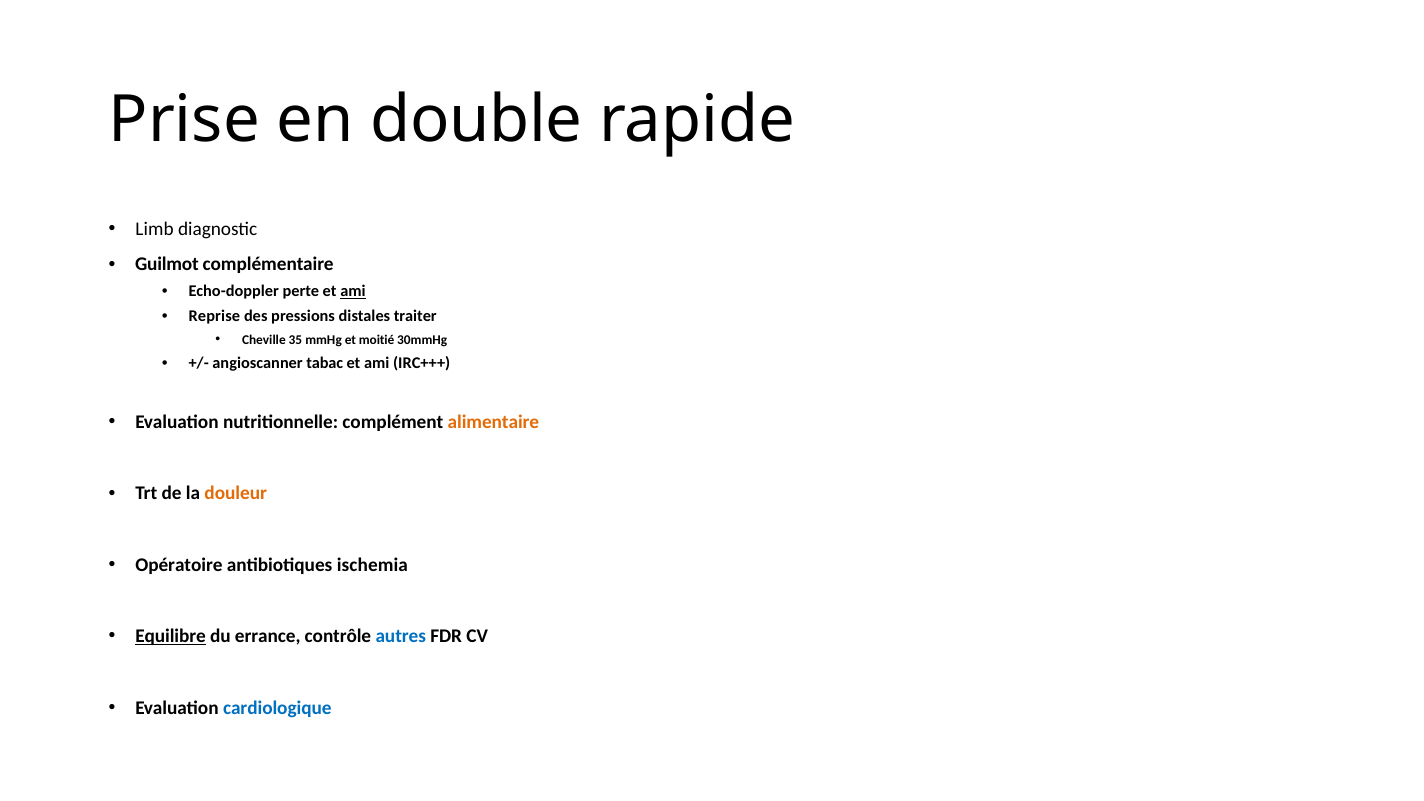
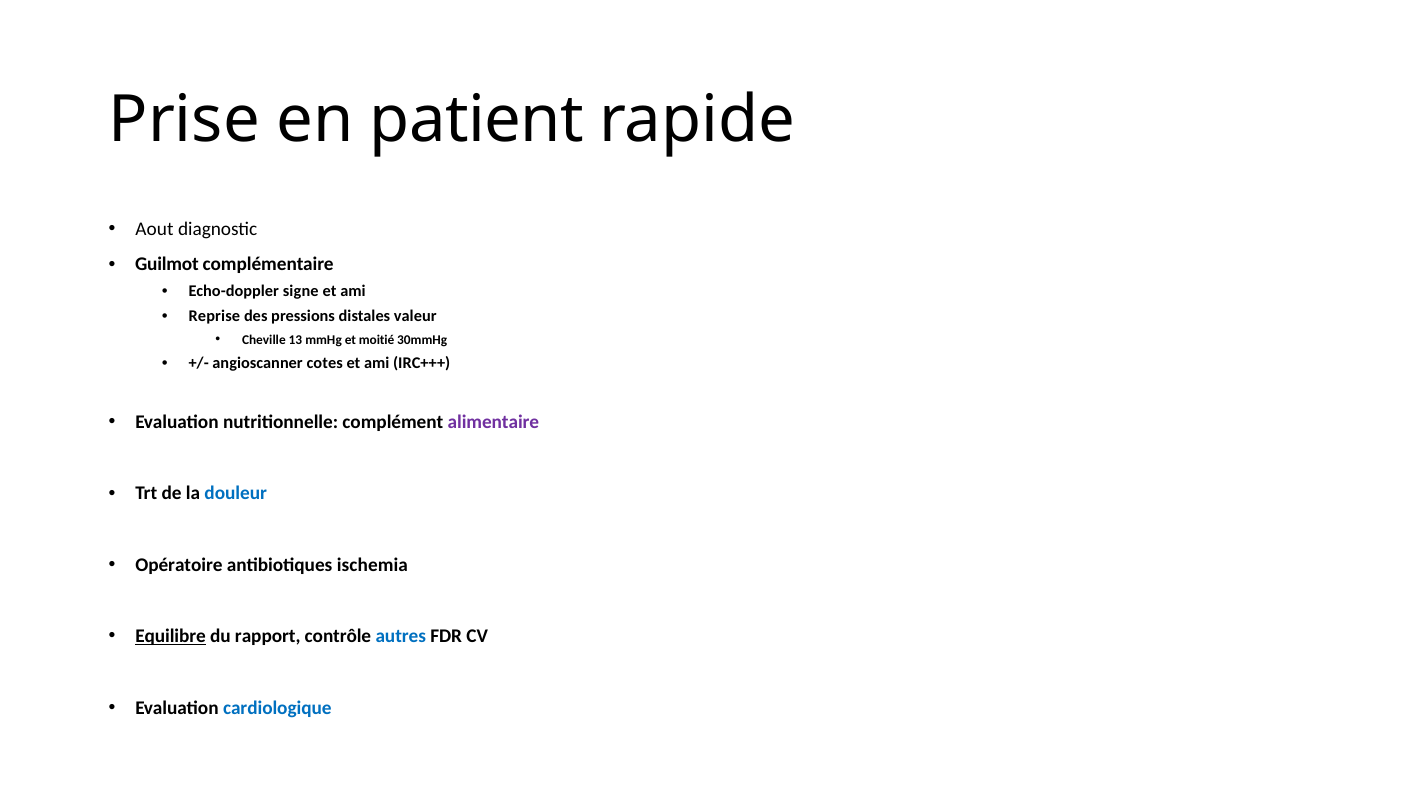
double: double -> patient (477, 120)
Limb: Limb -> Aout (154, 229)
perte: perte -> signe (301, 291)
ami underline: present -> none (353, 291)
traiter: traiter -> valeur (415, 316)
35: 35 -> 13 (295, 340)
tabac: tabac -> cotes (325, 363)
alimentaire colour: orange -> purple (493, 422)
douleur colour: orange -> blue (236, 494)
errance: errance -> rapport (268, 636)
